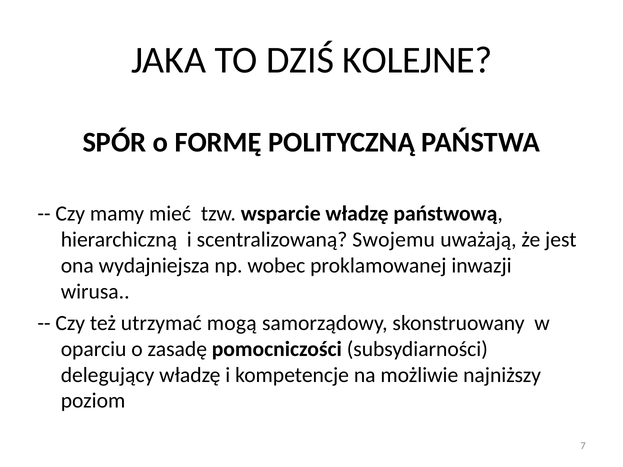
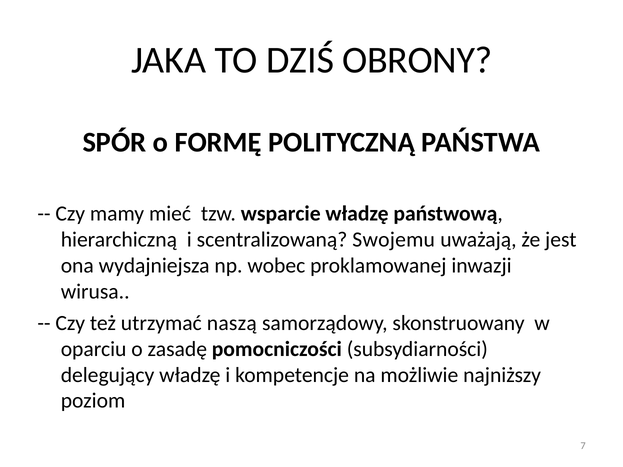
KOLEJNE: KOLEJNE -> OBRONY (417, 60)
mogą: mogą -> naszą (232, 323)
